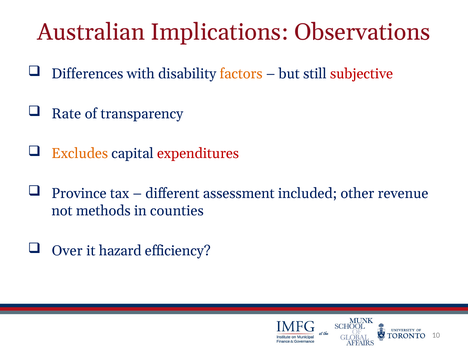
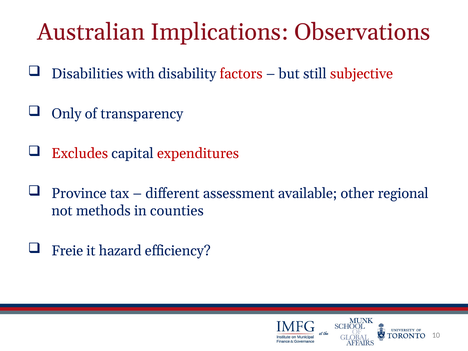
Differences: Differences -> Disabilities (87, 74)
factors colour: orange -> red (241, 74)
Rate: Rate -> Only (66, 114)
Excludes colour: orange -> red (80, 154)
included: included -> available (308, 194)
revenue: revenue -> regional (403, 194)
Over: Over -> Freie (67, 251)
